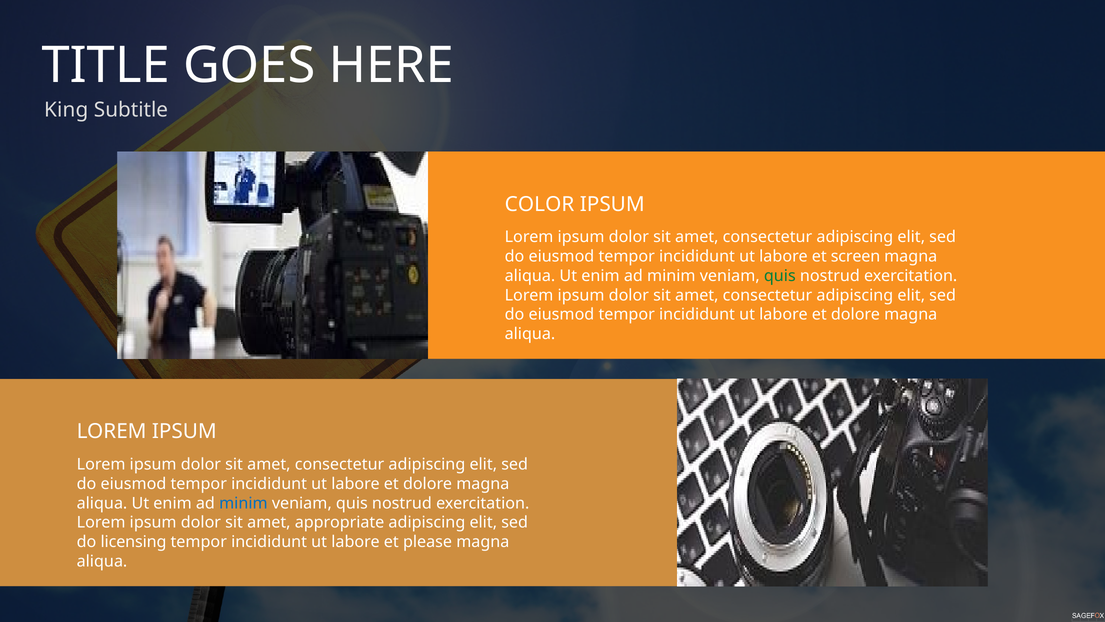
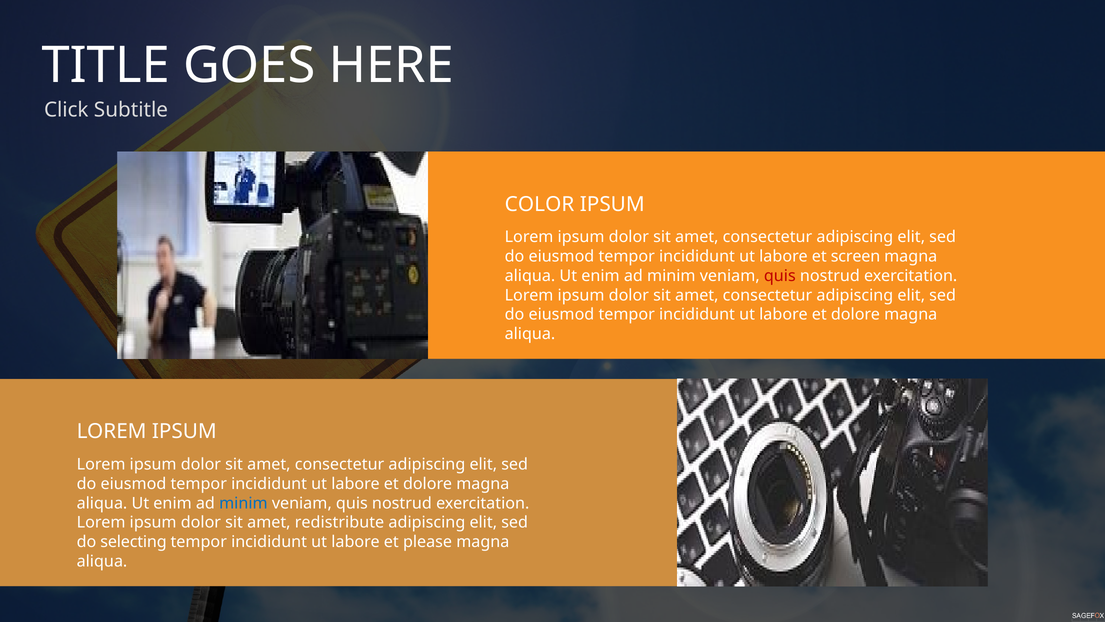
King: King -> Click (66, 110)
quis colour: green -> red (780, 276)
appropriate: appropriate -> redistribute (339, 522)
licensing: licensing -> selecting (134, 542)
